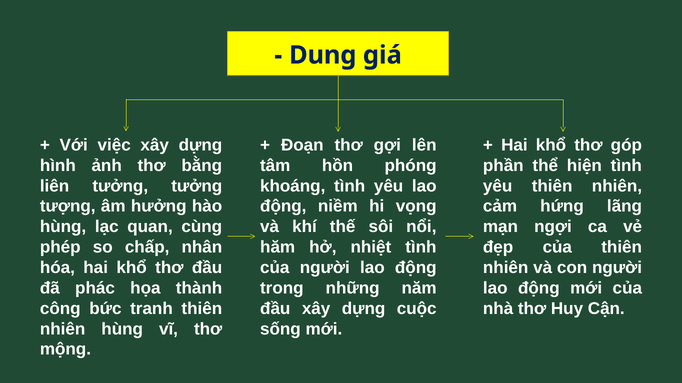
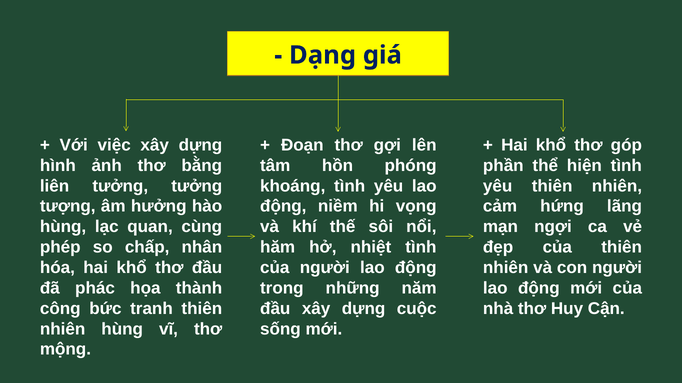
Dung: Dung -> Dạng (323, 55)
